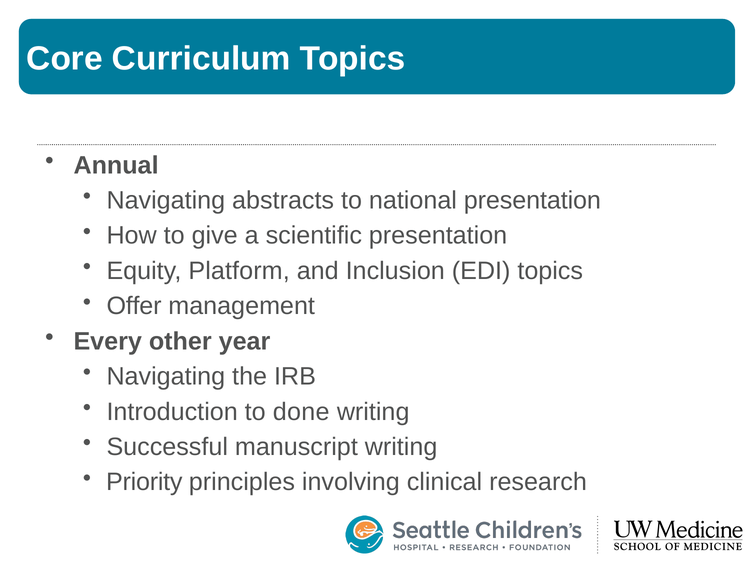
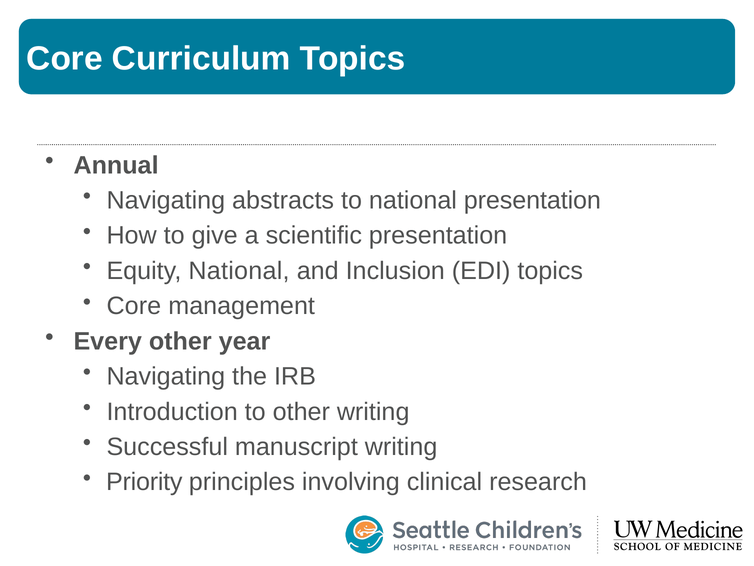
Equity Platform: Platform -> National (239, 271)
Offer: Offer -> Core (134, 306)
to done: done -> other (301, 411)
